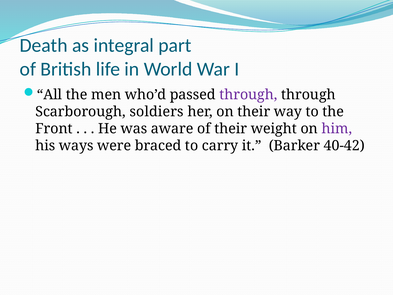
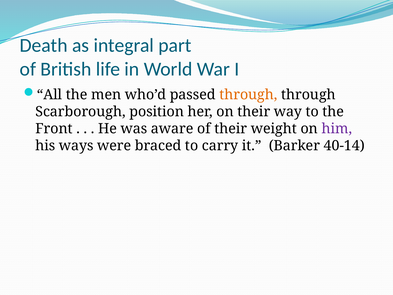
through colour: purple -> orange (248, 95)
soldiers: soldiers -> position (157, 112)
40-42: 40-42 -> 40-14 (344, 146)
